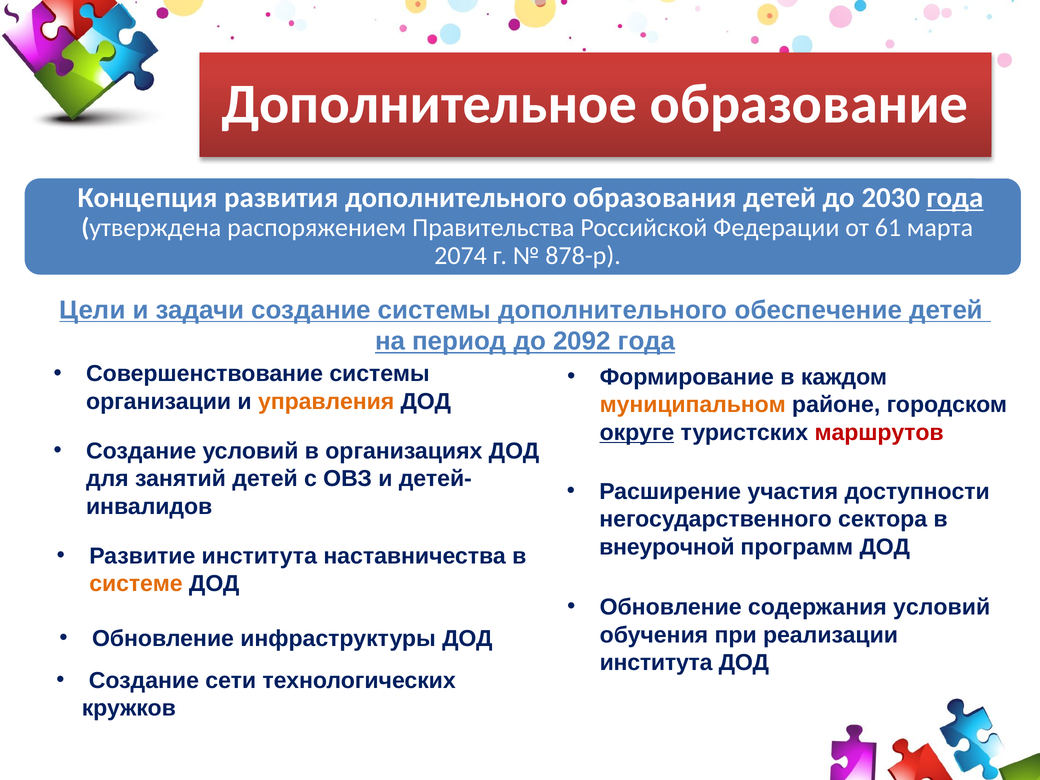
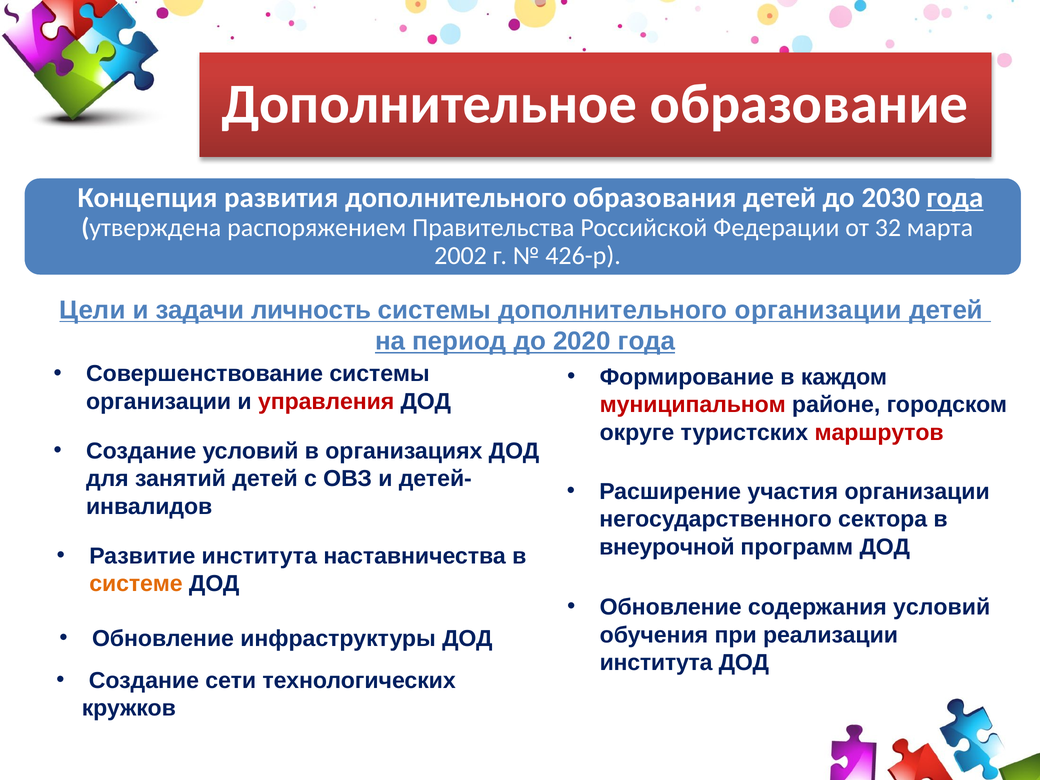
61: 61 -> 32 (888, 227)
2074: 2074 -> 2002 (461, 256)
878-р: 878-р -> 426-р (583, 256)
задачи создание: создание -> личность (311, 310)
дополнительного обеспечение: обеспечение -> организации (818, 310)
2092: 2092 -> 2020 (582, 341)
управления colour: orange -> red (326, 402)
муниципальном colour: orange -> red (693, 405)
округе underline: present -> none (637, 433)
участия доступности: доступности -> организации (917, 491)
